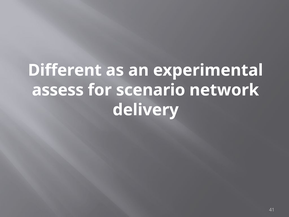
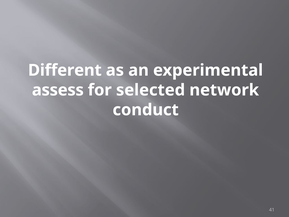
scenario: scenario -> selected (151, 90)
delivery: delivery -> conduct (146, 110)
